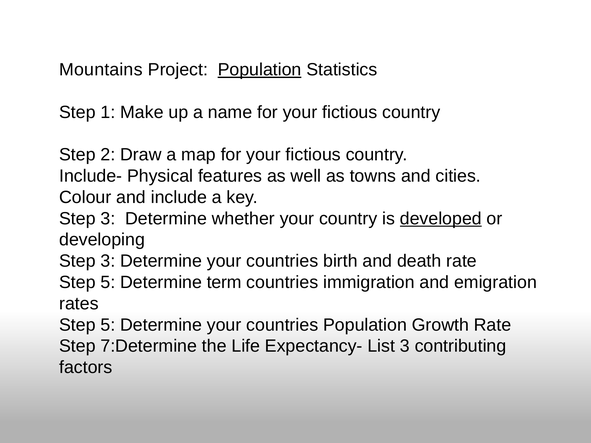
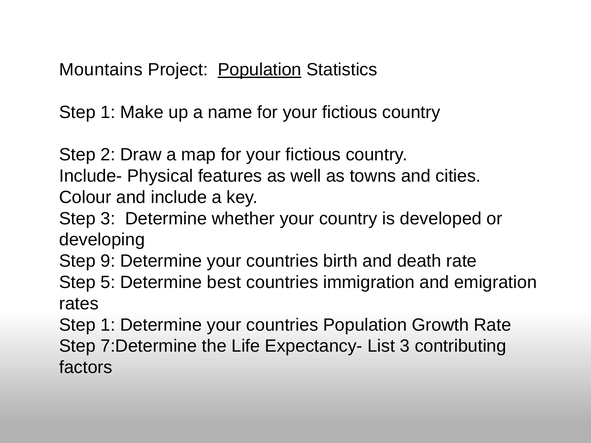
developed underline: present -> none (441, 219)
3: 3 -> 9 (108, 261)
term: term -> best (224, 283)
5: 5 -> 1 (108, 325)
